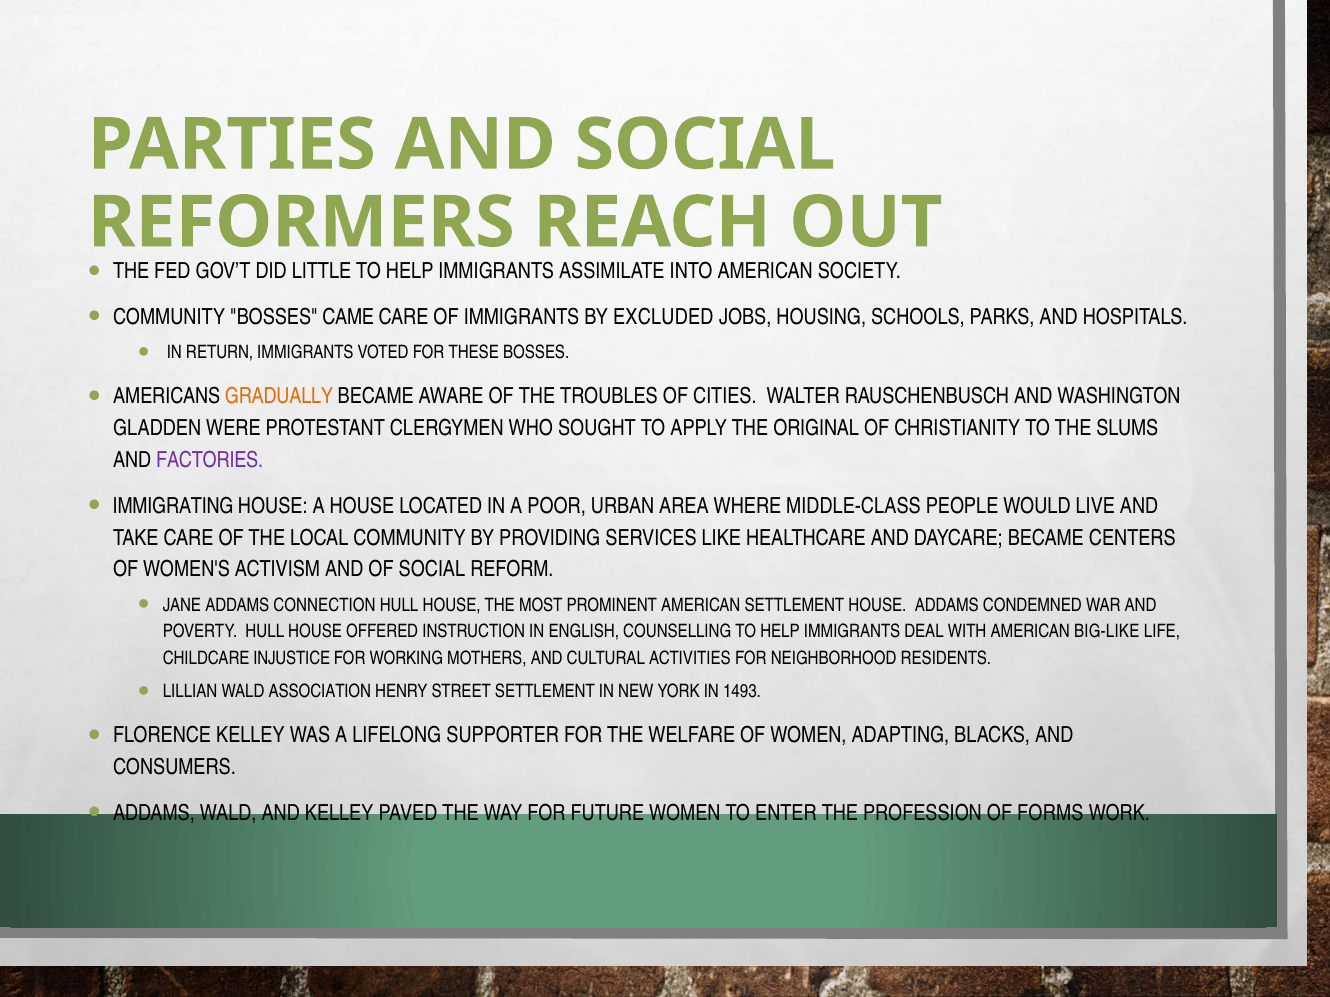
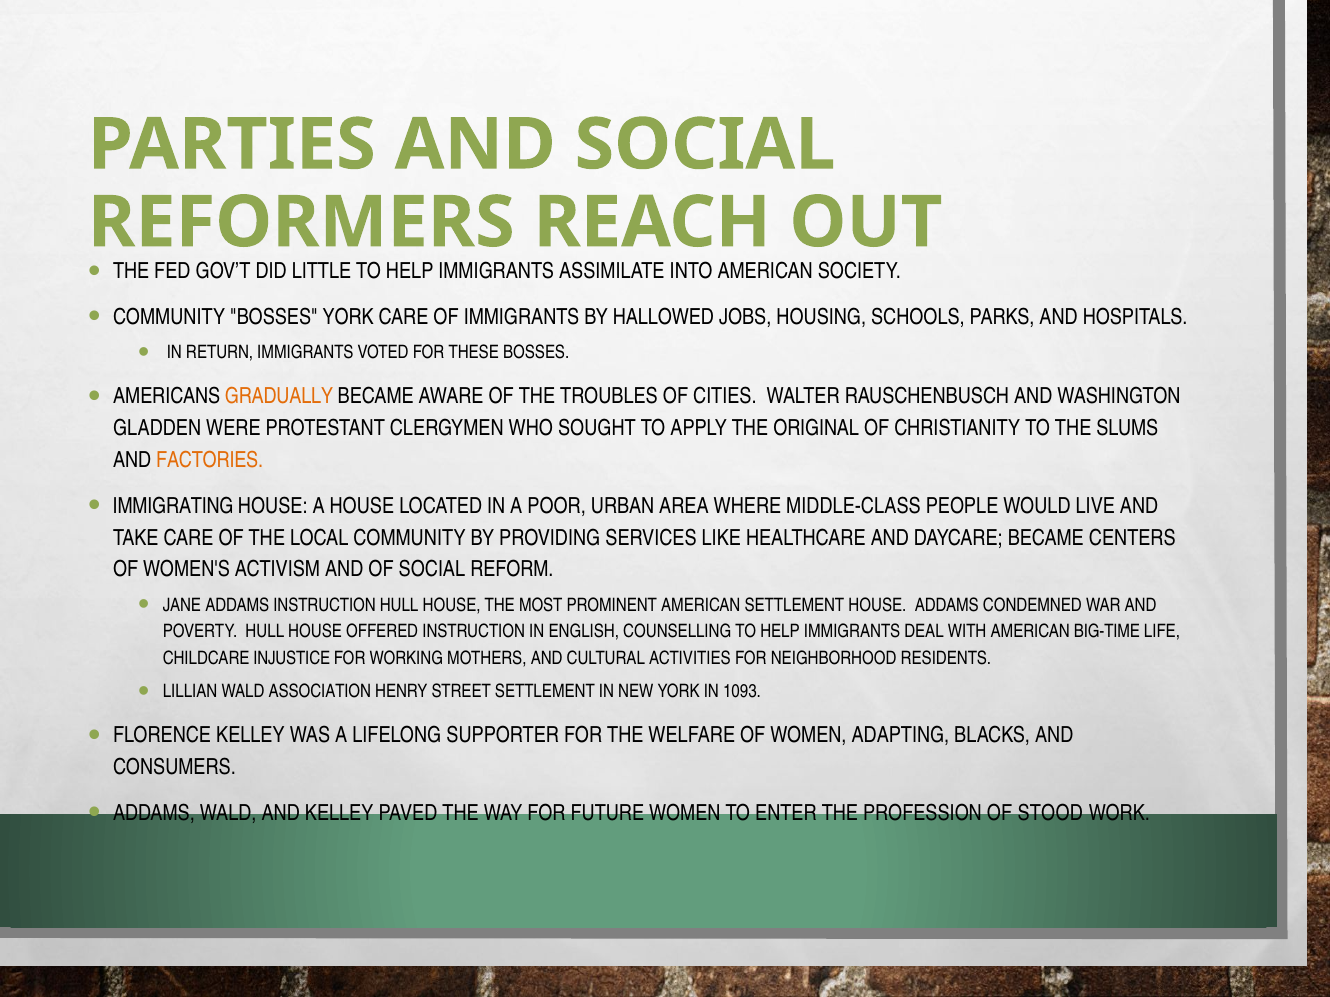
BOSSES CAME: CAME -> YORK (348, 317)
EXCLUDED: EXCLUDED -> HALLOWED (663, 317)
FACTORIES colour: purple -> orange (210, 460)
ADDAMS CONNECTION: CONNECTION -> INSTRUCTION (325, 605)
BIG-LIKE: BIG-LIKE -> BIG-TIME (1107, 632)
1493: 1493 -> 1093 (742, 692)
FORMS: FORMS -> STOOD (1050, 814)
